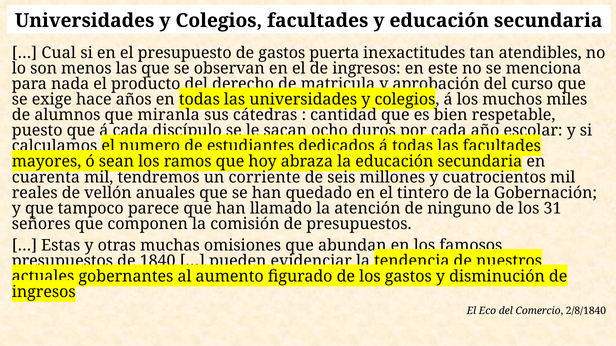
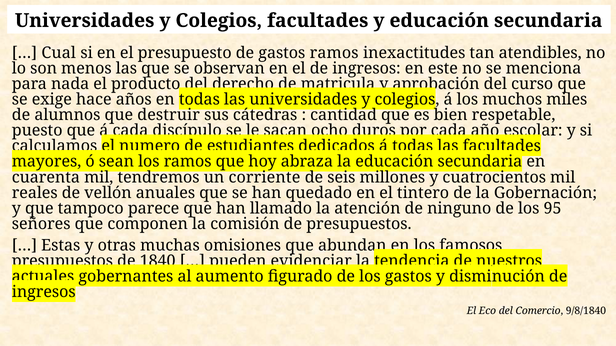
gastos puerta: puerta -> ramos (334, 53)
miranla: miranla -> destruir (169, 115)
31: 31 -> 95 (553, 209)
2/8/1840: 2/8/1840 -> 9/8/1840 (586, 311)
